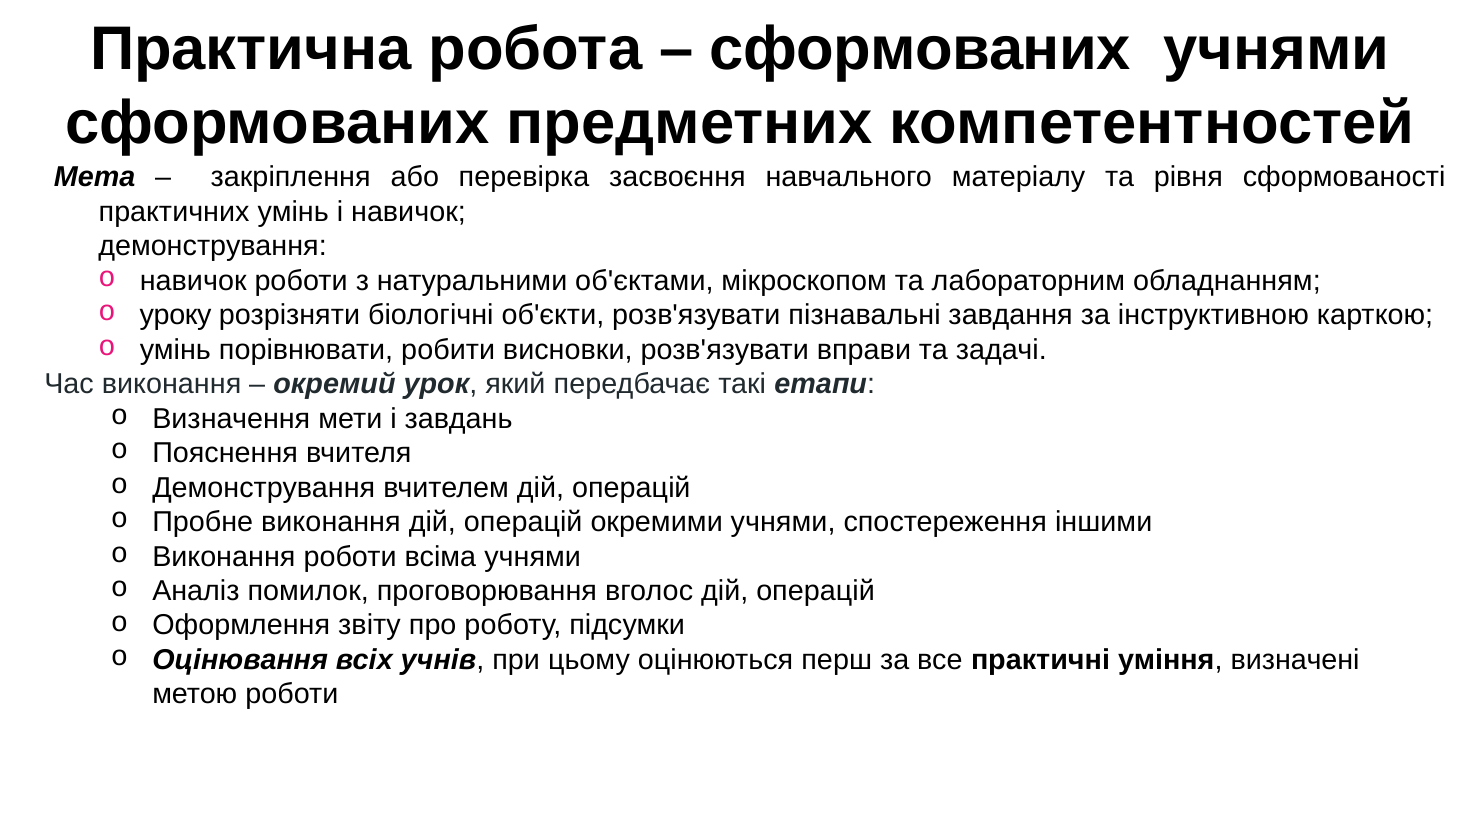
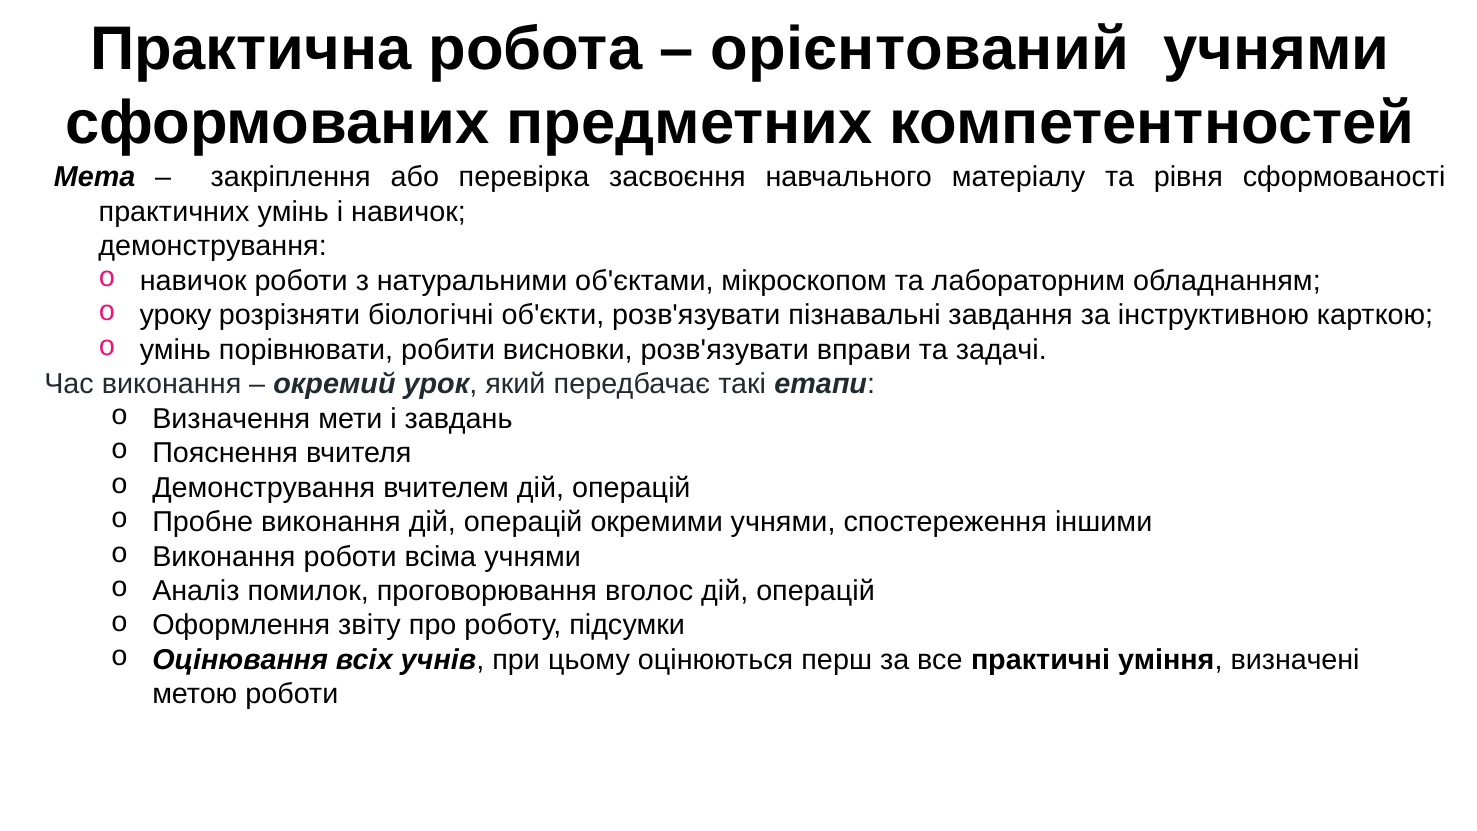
сформованих: сформованих -> орієнтований (920, 49)
